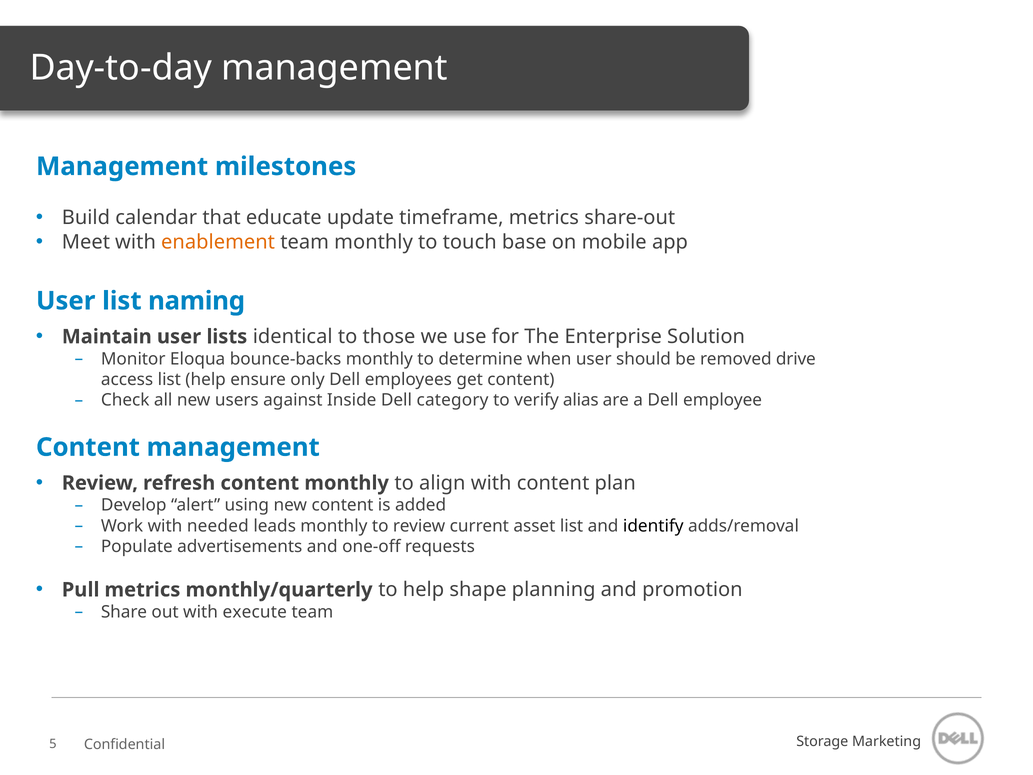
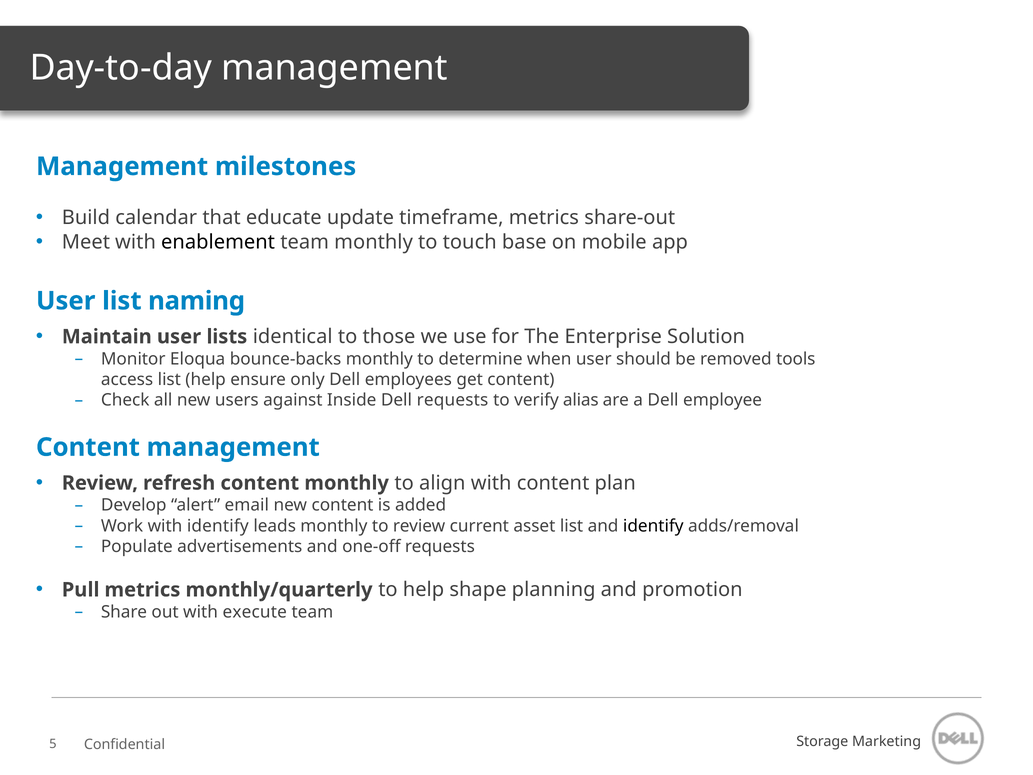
enablement colour: orange -> black (218, 242)
drive: drive -> tools (796, 359)
Dell category: category -> requests (453, 400)
using: using -> email (247, 505)
with needed: needed -> identify (218, 526)
